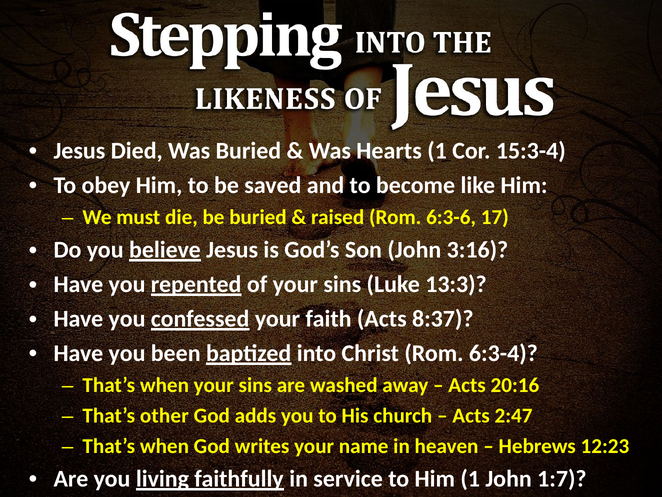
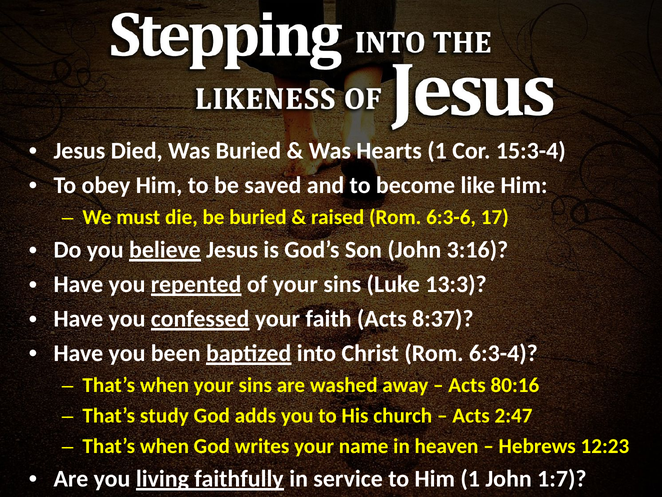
20:16: 20:16 -> 80:16 (515, 385)
other: other -> study (164, 415)
